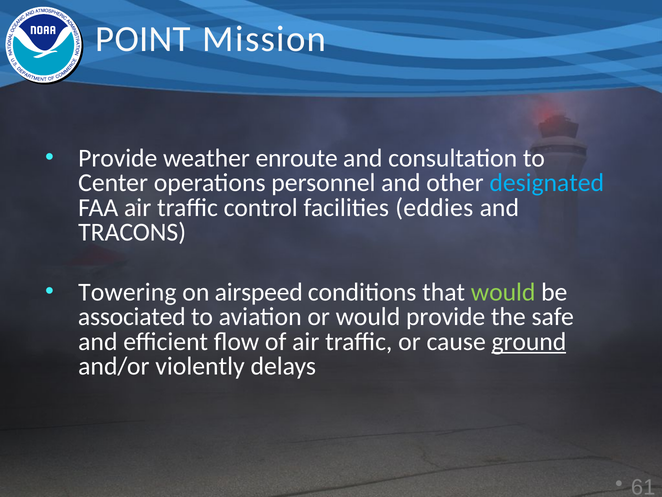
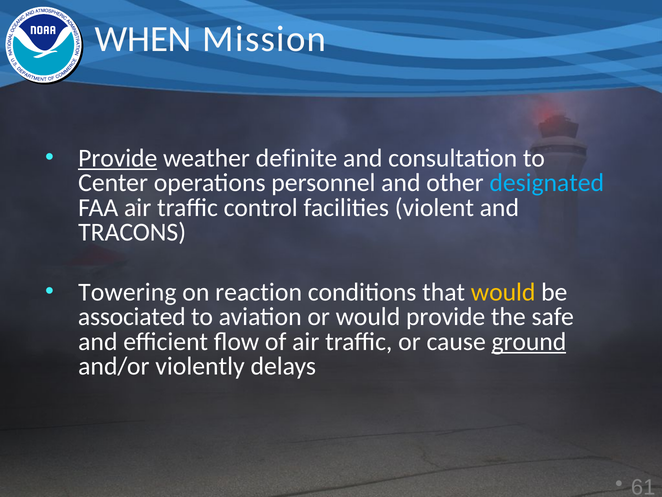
POINT: POINT -> WHEN (143, 39)
Provide underline: none -> present (118, 158)
enroute: enroute -> definite (296, 158)
eddies: eddies -> violent (434, 207)
airspeed: airspeed -> reaction (259, 292)
would colour: light green -> yellow (503, 292)
